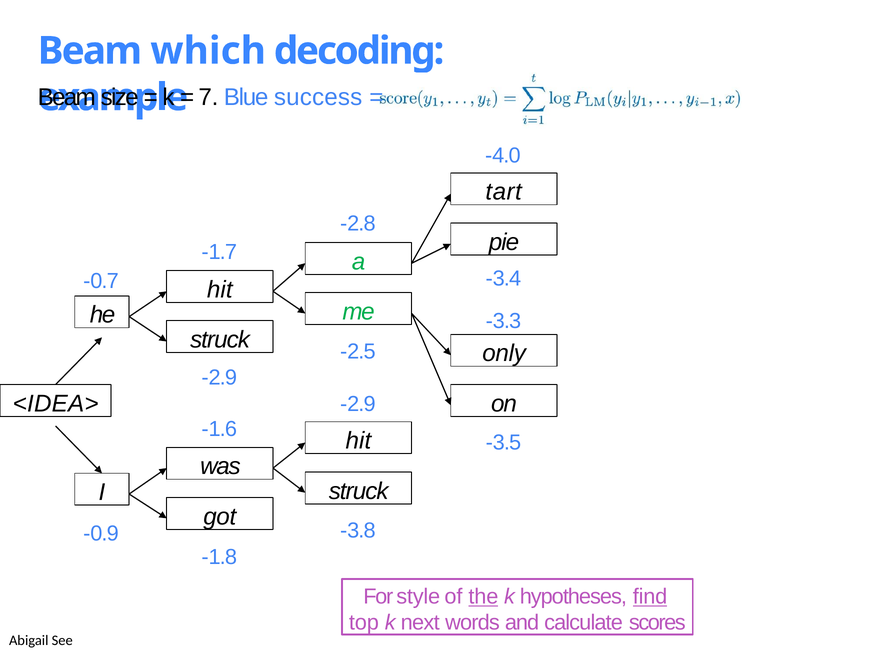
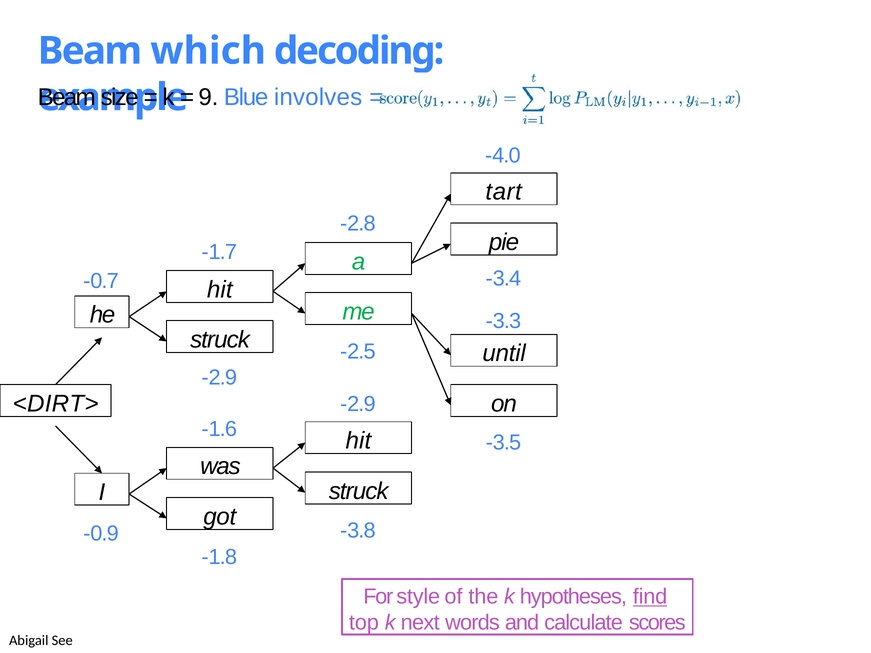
7: 7 -> 9 (208, 98)
success: success -> involves (318, 98)
only: only -> until (504, 354)
<IDEA>: <IDEA> -> <DIRT> (56, 404)
the underline: present -> none (483, 597)
